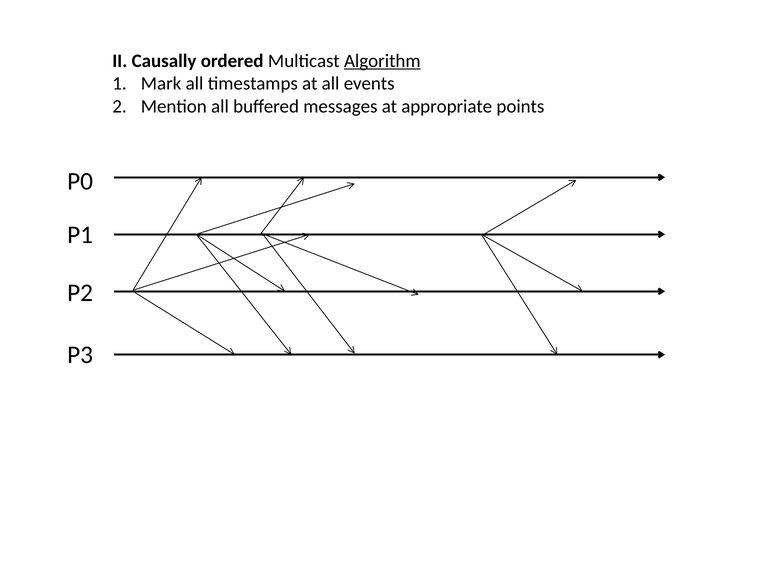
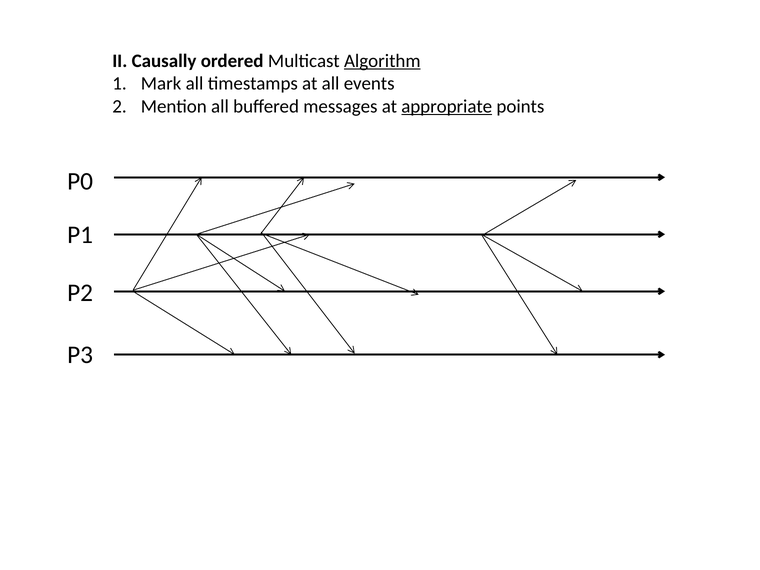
appropriate underline: none -> present (447, 106)
